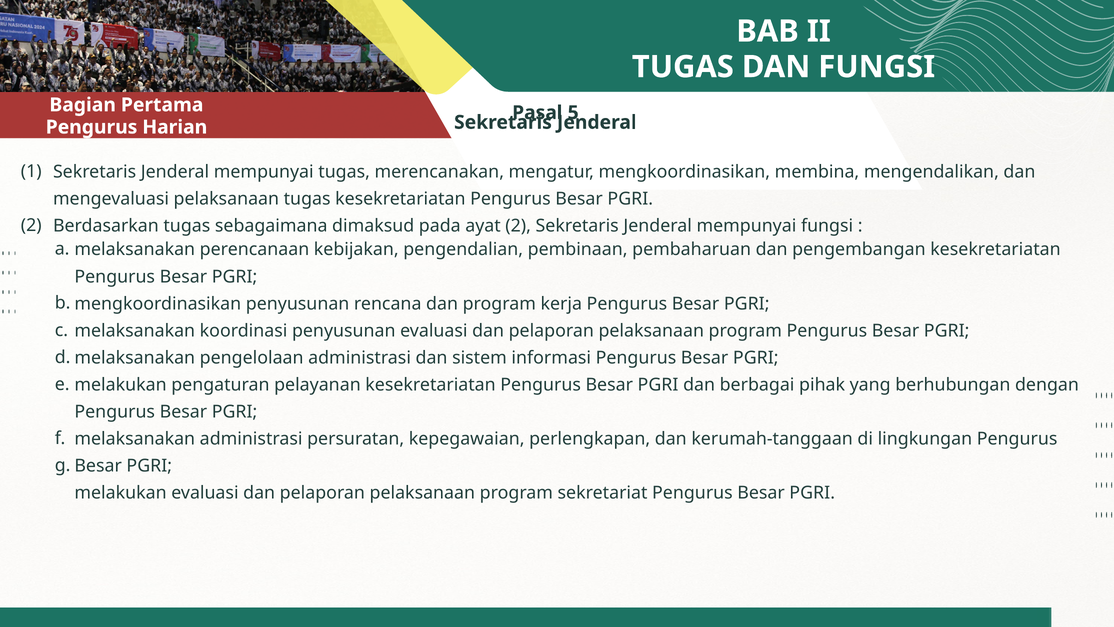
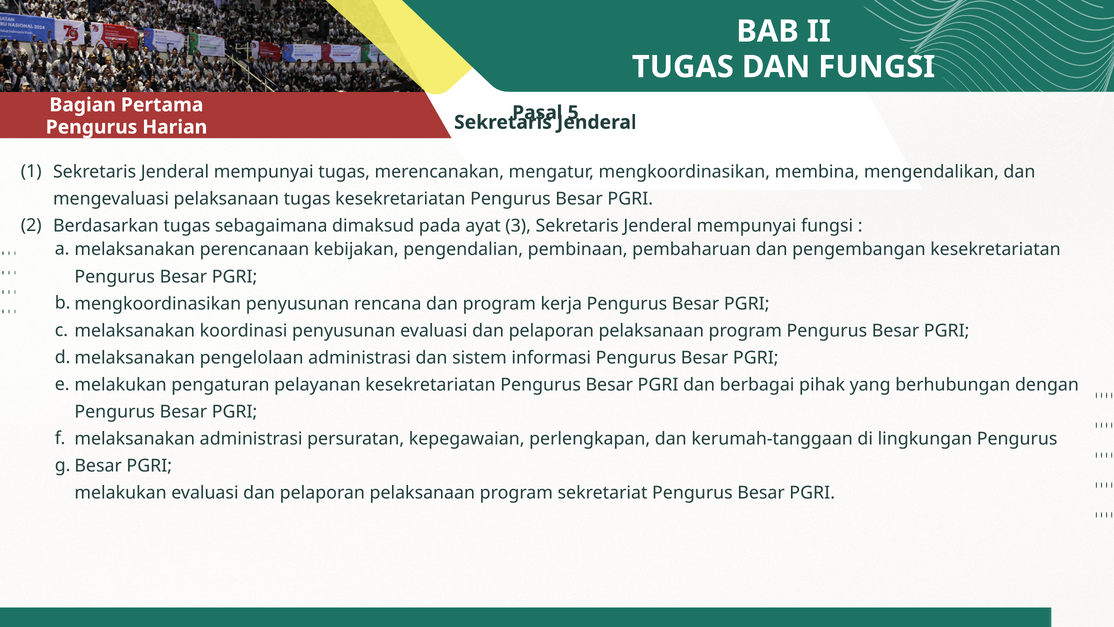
ayat 2: 2 -> 3 (518, 226)
